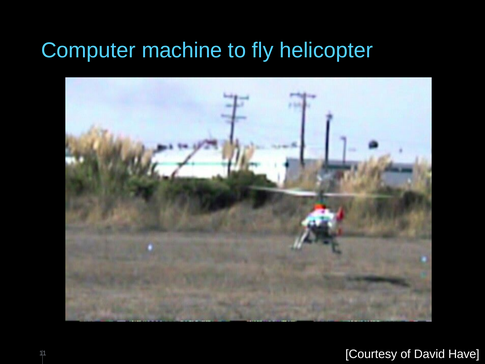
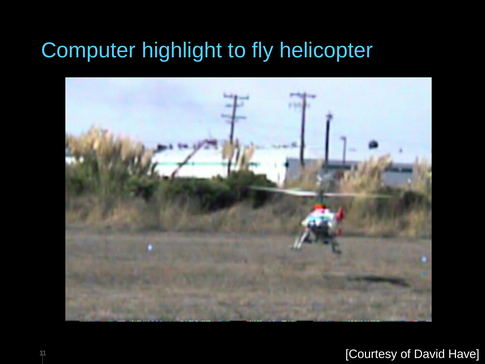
machine: machine -> highlight (182, 50)
